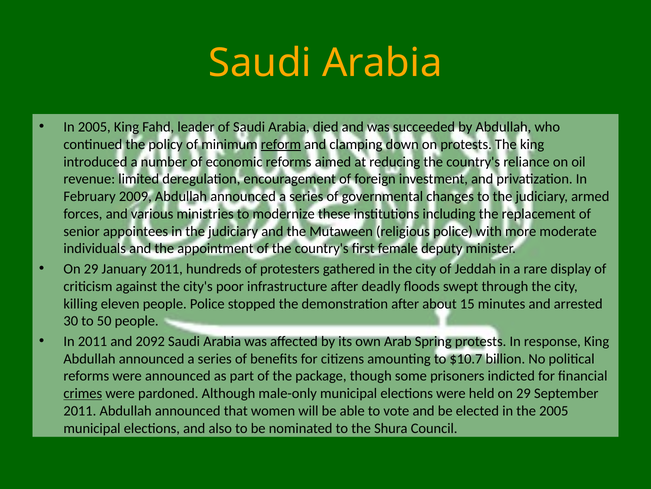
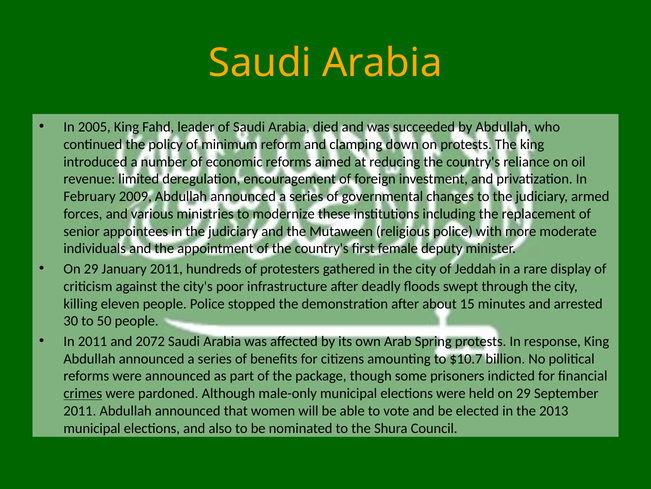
reform underline: present -> none (281, 144)
2092: 2092 -> 2072 (150, 341)
the 2005: 2005 -> 2013 (554, 410)
